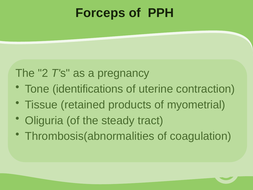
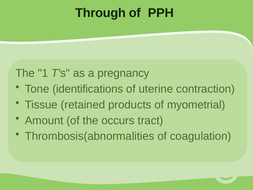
Forceps: Forceps -> Through (101, 13)
2: 2 -> 1 (43, 73)
Oliguria: Oliguria -> Amount (44, 120)
steady: steady -> occurs (118, 120)
